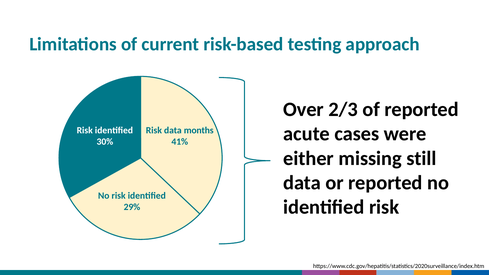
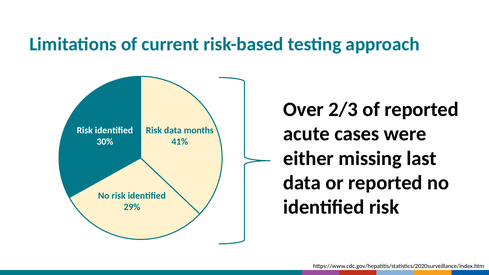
still: still -> last (422, 158)
